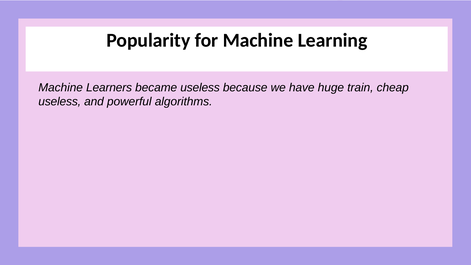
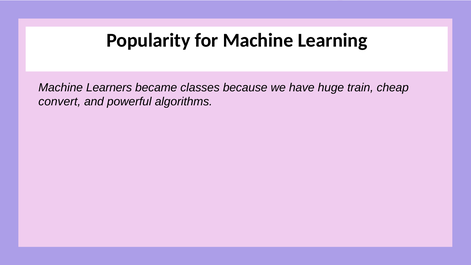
became useless: useless -> classes (200, 87)
useless: useless -> convert (60, 102)
